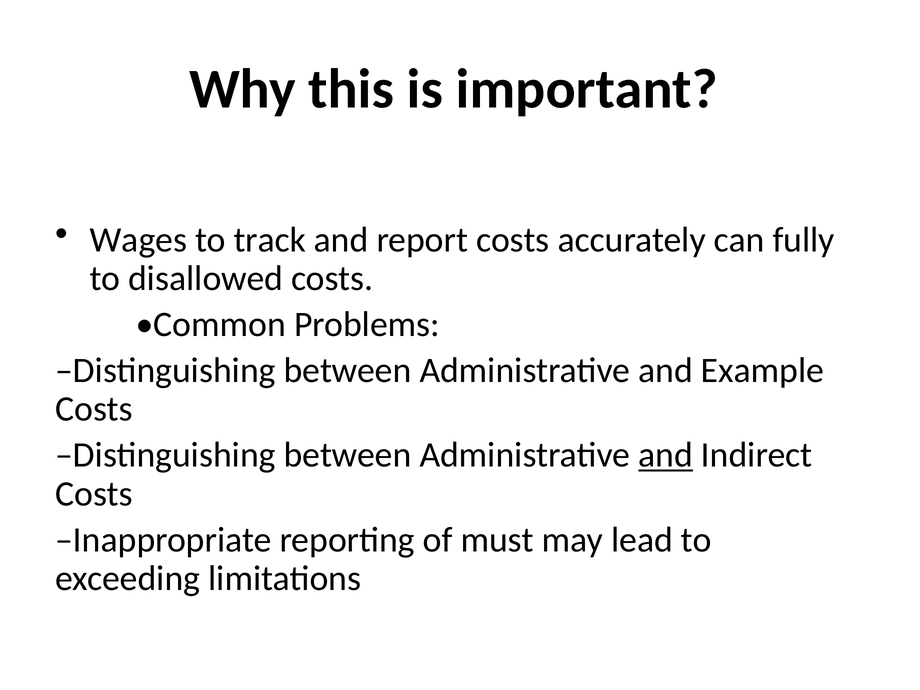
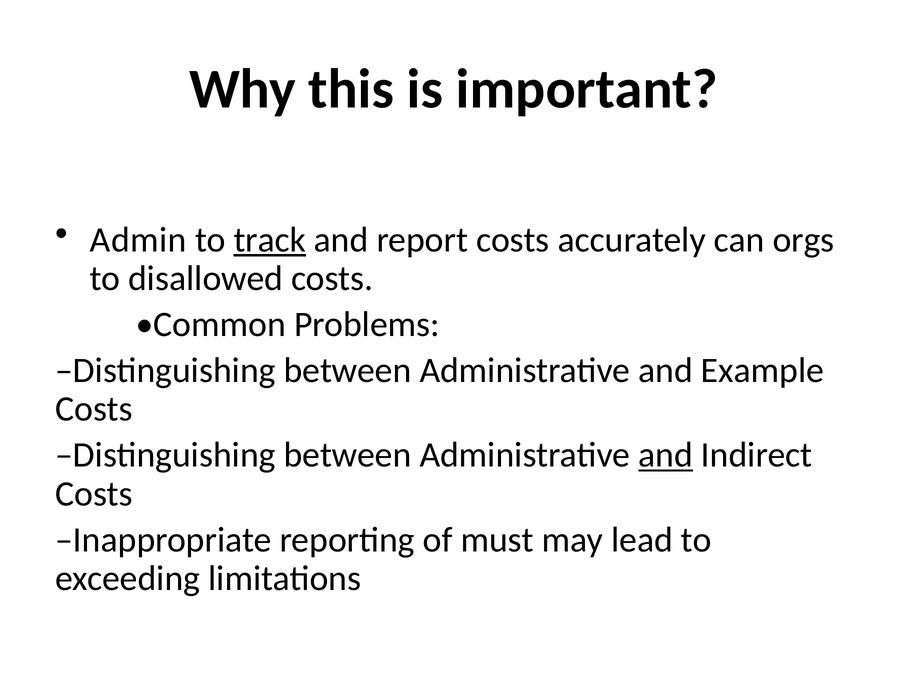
Wages: Wages -> Admin (138, 240)
track underline: none -> present (270, 240)
fully: fully -> orgs (803, 240)
